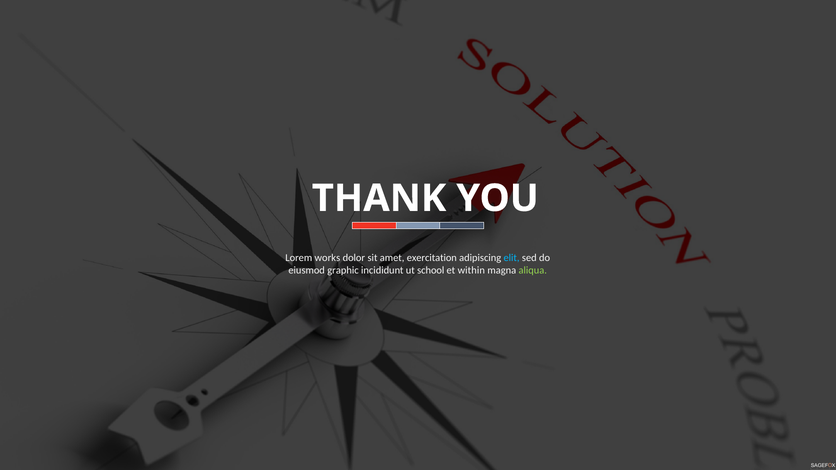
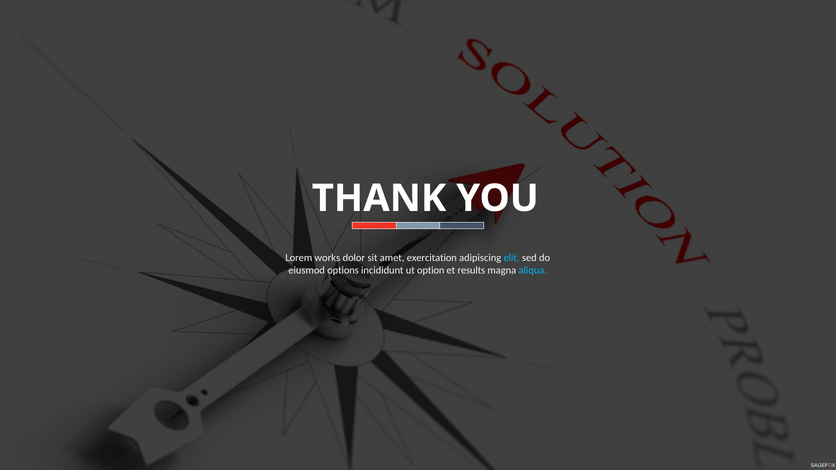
graphic: graphic -> options (343, 271)
school: school -> option (431, 271)
within: within -> results (471, 271)
aliqua colour: light green -> light blue (533, 271)
